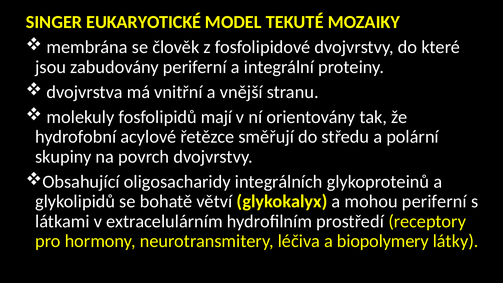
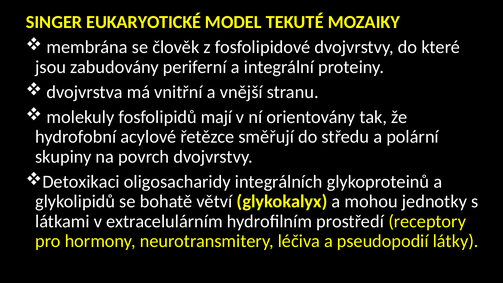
Obsahující: Obsahující -> Detoxikaci (81, 182)
mohou periferní: periferní -> jednotky (434, 202)
biopolymery: biopolymery -> pseudopodií (383, 241)
